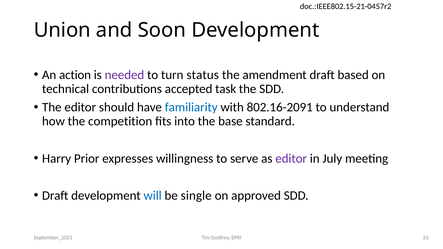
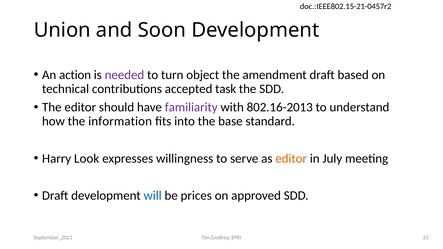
status: status -> object (203, 75)
familiarity colour: blue -> purple (191, 107)
802.16-2091: 802.16-2091 -> 802.16-2013 (280, 107)
competition: competition -> information (120, 121)
Prior: Prior -> Look (87, 159)
editor colour: purple -> orange (291, 159)
single: single -> prices (196, 196)
